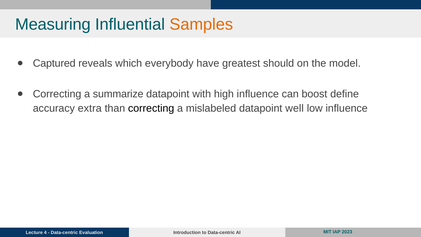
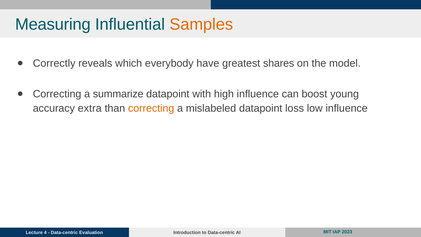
Captured: Captured -> Correctly (54, 63)
should: should -> shares (279, 63)
define: define -> young (345, 94)
correcting colour: black -> orange (151, 108)
well: well -> loss (295, 108)
